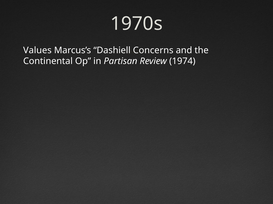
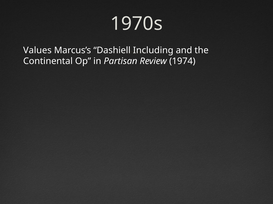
Concerns: Concerns -> Including (153, 50)
